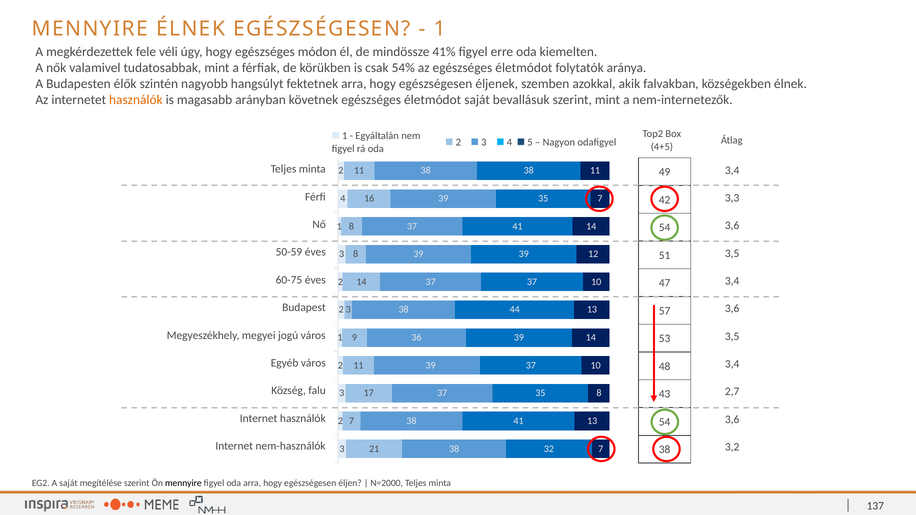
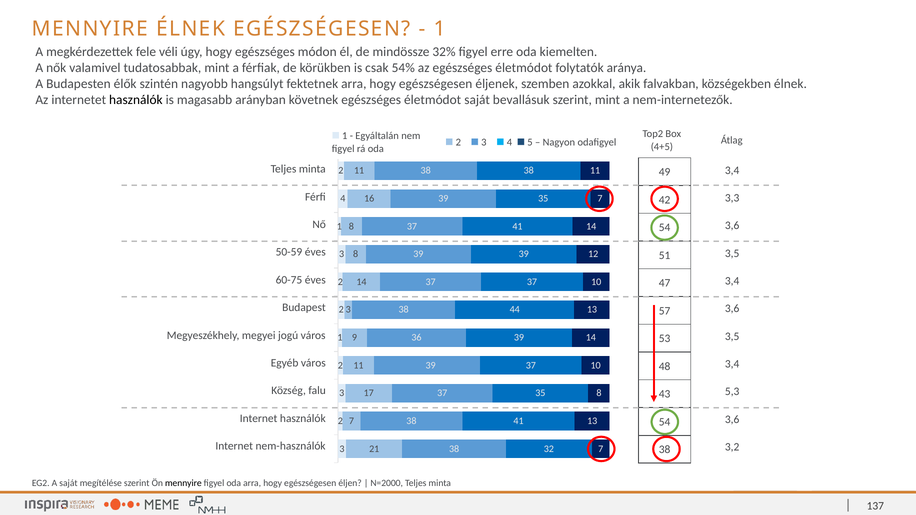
41%: 41% -> 32% (444, 52)
használók colour: orange -> black (136, 100)
2,7: 2,7 -> 5,3 (732, 392)
